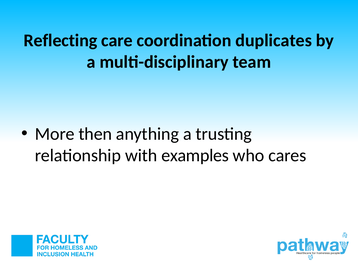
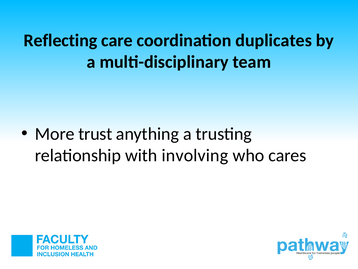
then: then -> trust (95, 134)
examples: examples -> involving (195, 155)
